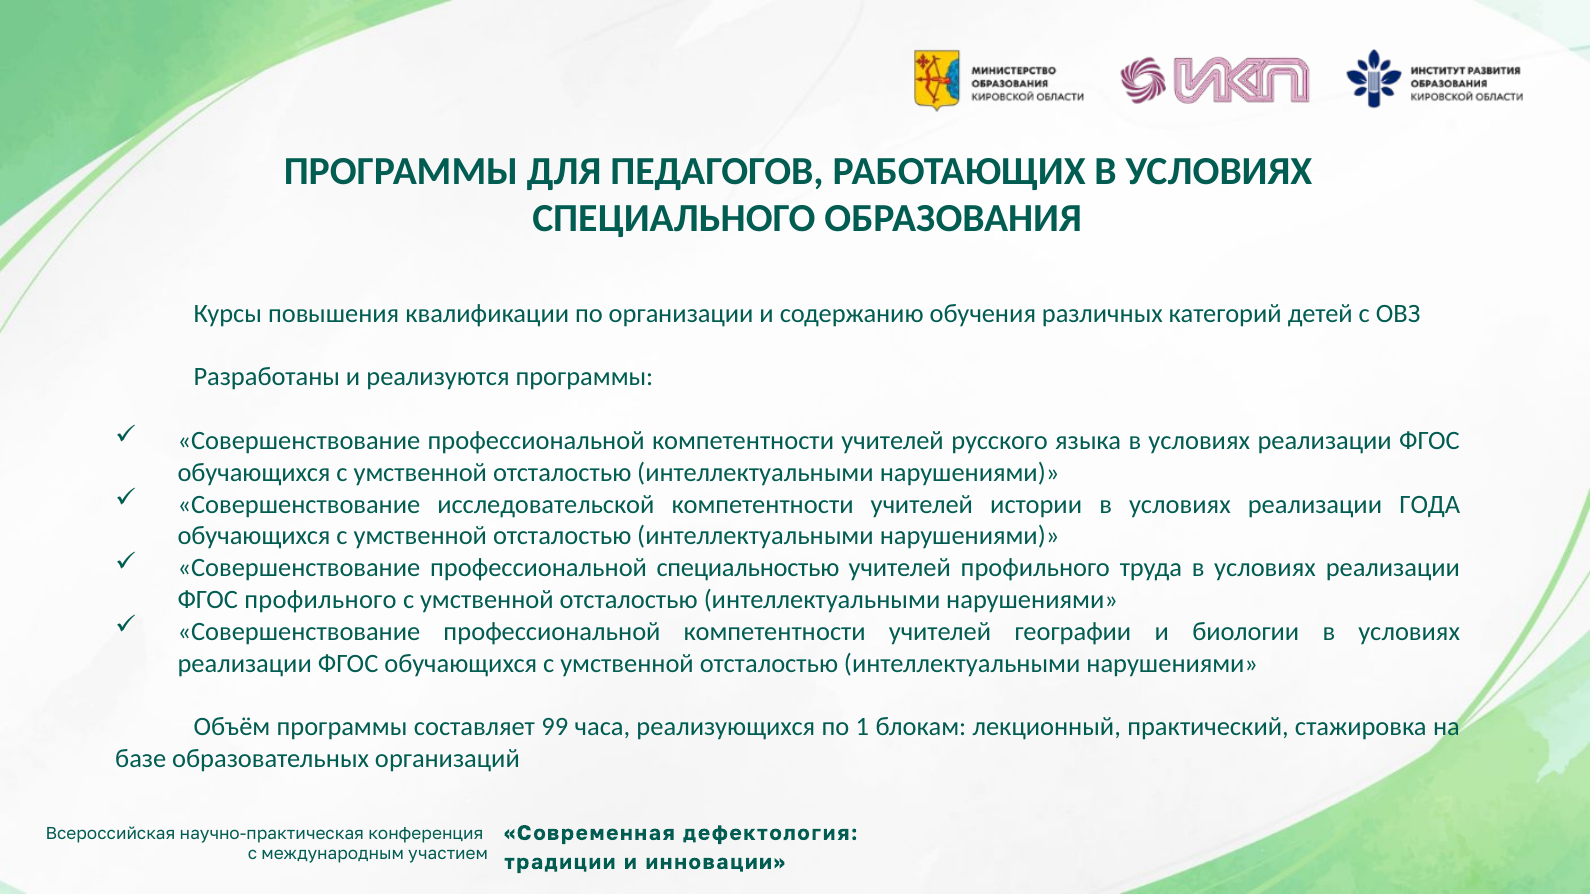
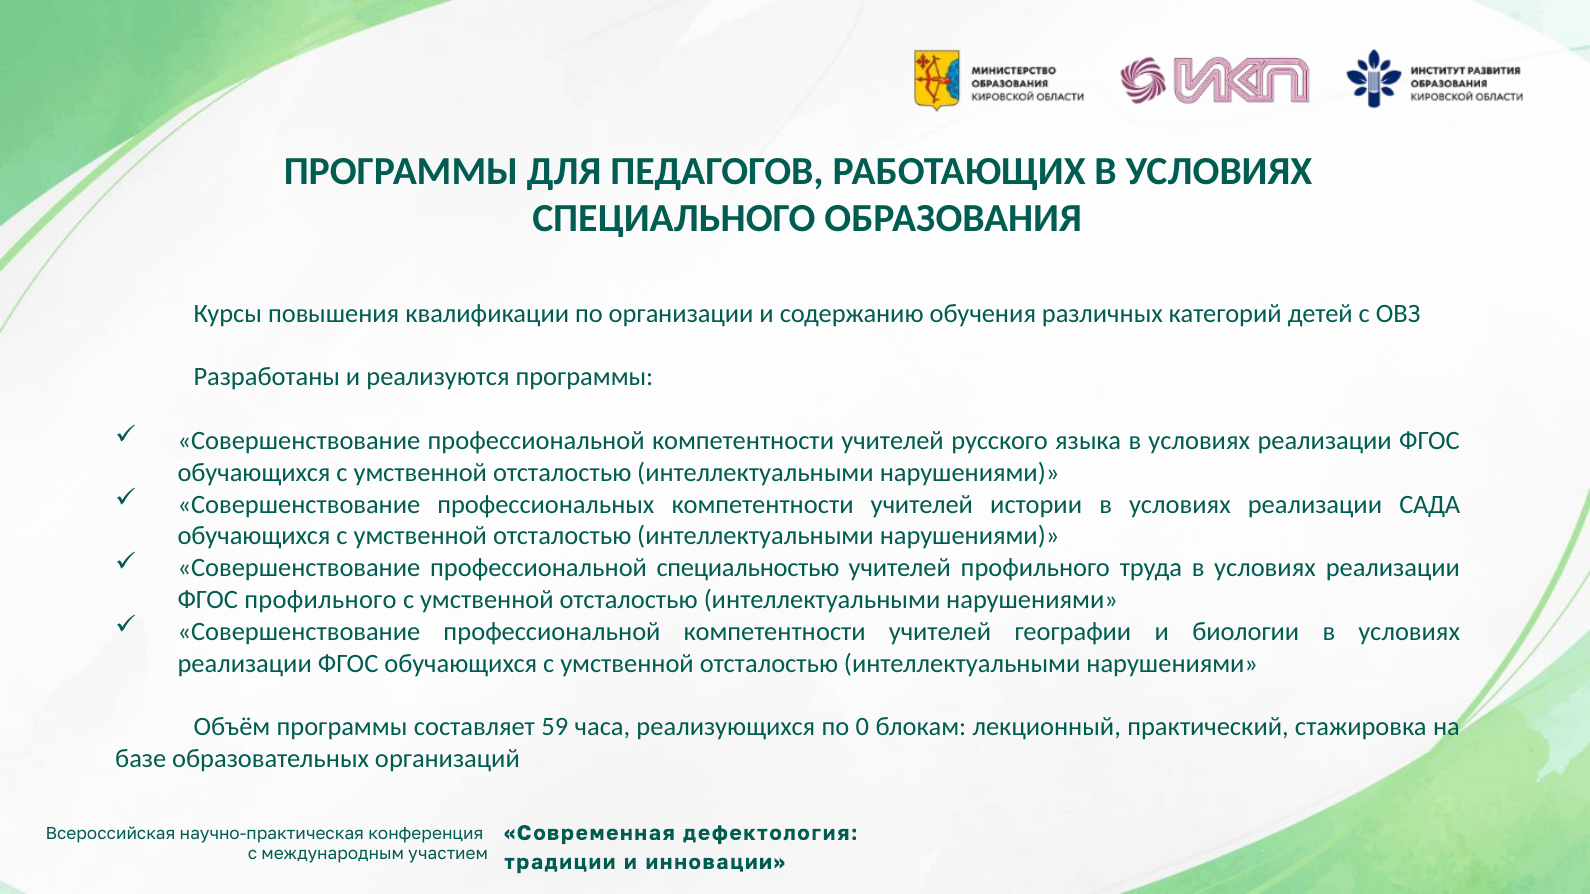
исследовательской: исследовательской -> профессиональных (546, 505)
ГОДА: ГОДА -> САДА (1430, 505)
99: 99 -> 59 (555, 727)
1: 1 -> 0 (862, 727)
